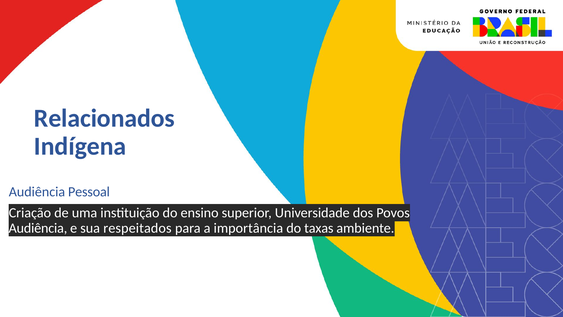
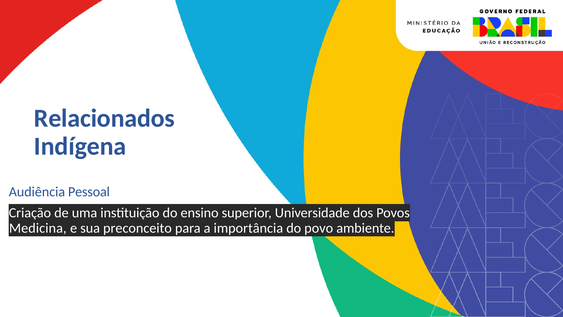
Audiência: Audiência -> Medicina (38, 228)
respeitados: respeitados -> preconceito (137, 228)
taxas: taxas -> povo (319, 228)
